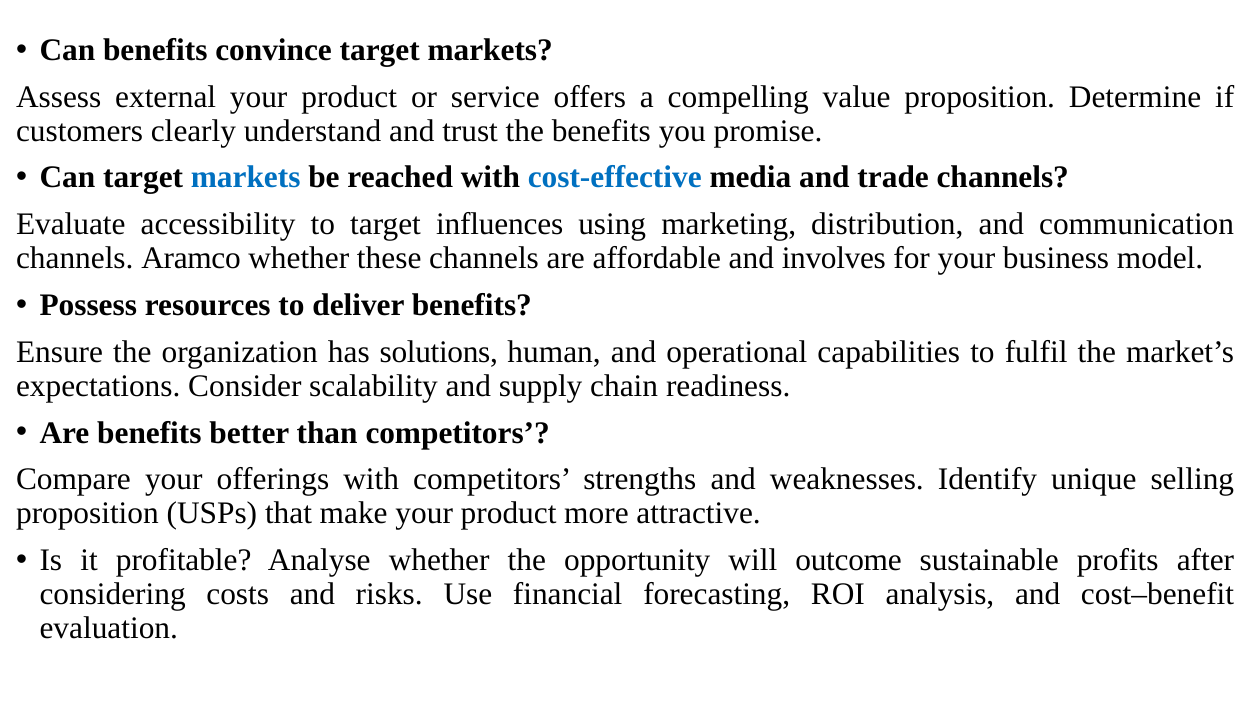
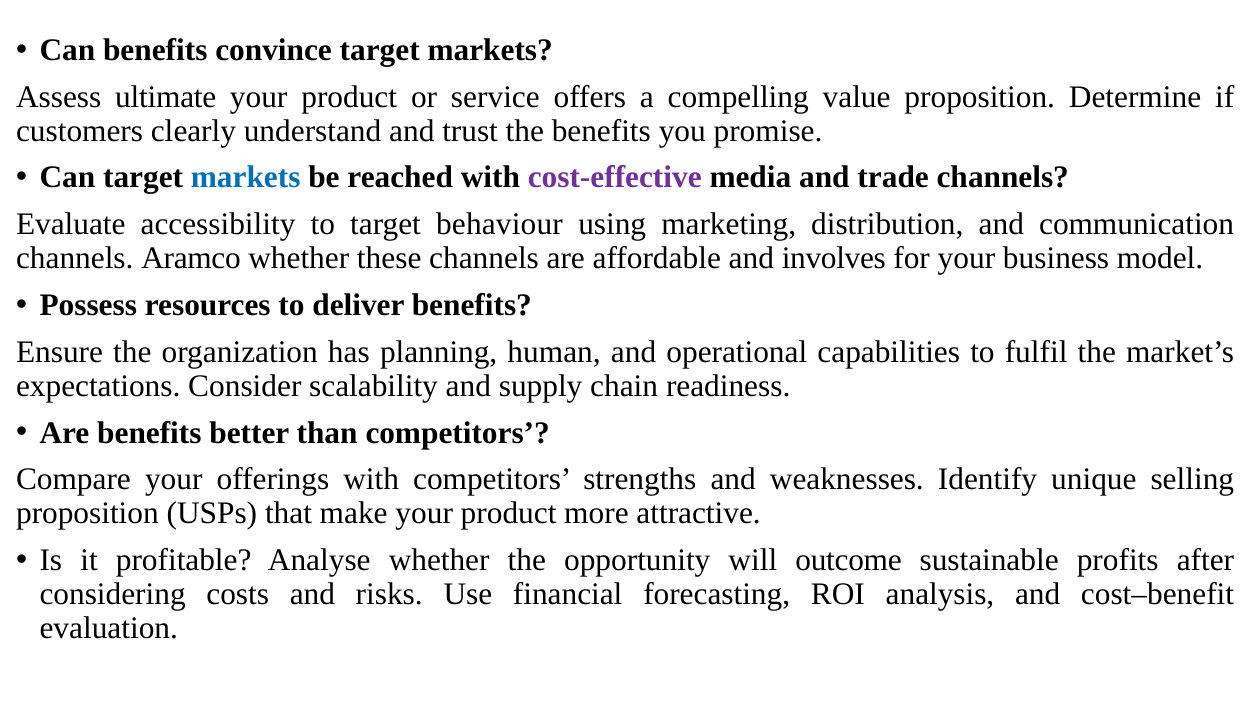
external: external -> ultimate (166, 97)
cost-effective colour: blue -> purple (615, 178)
influences: influences -> behaviour (499, 225)
solutions: solutions -> planning (439, 352)
